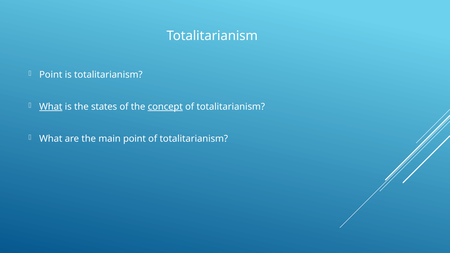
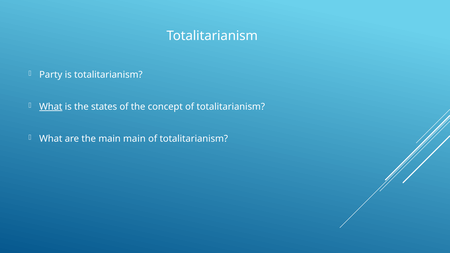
Point: Point -> Party (51, 75)
concept underline: present -> none (165, 107)
main point: point -> main (134, 139)
